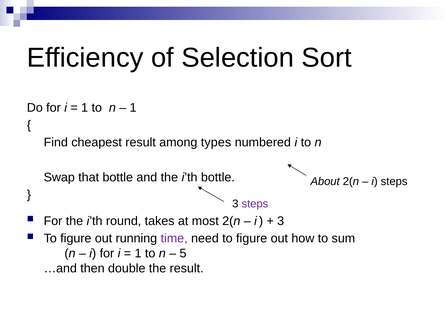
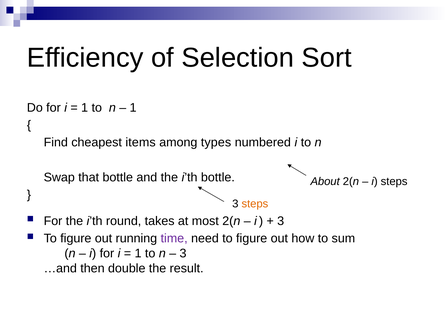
cheapest result: result -> items (141, 142)
steps colour: purple -> orange (255, 204)
5: 5 -> 3 (183, 253)
